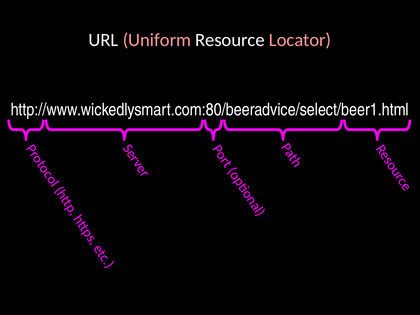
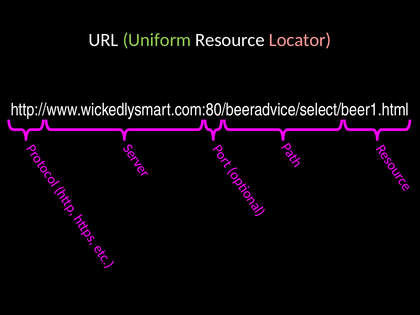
Uniform colour: pink -> light green (157, 40)
